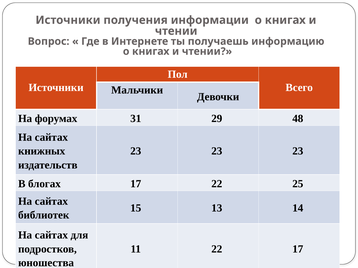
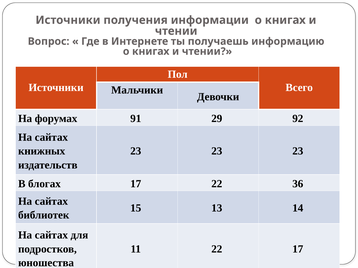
31: 31 -> 91 (136, 119)
48: 48 -> 92 (298, 119)
25: 25 -> 36 (298, 184)
